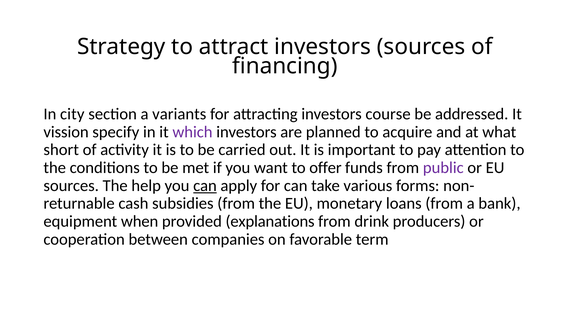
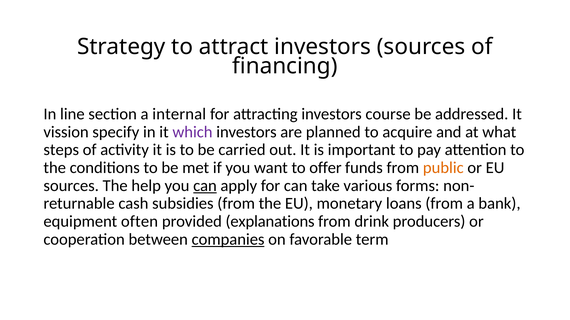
city: city -> line (72, 114)
variants: variants -> internal (179, 114)
short: short -> steps (61, 150)
public colour: purple -> orange (443, 168)
when: when -> often (140, 222)
companies underline: none -> present (228, 240)
